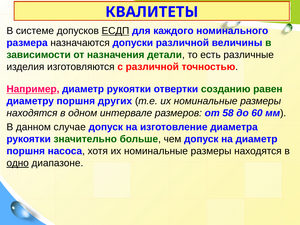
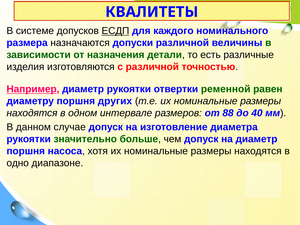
созданию: созданию -> ременной (226, 89)
58: 58 -> 88 (228, 113)
60: 60 -> 40 (257, 113)
одно underline: present -> none (18, 163)
